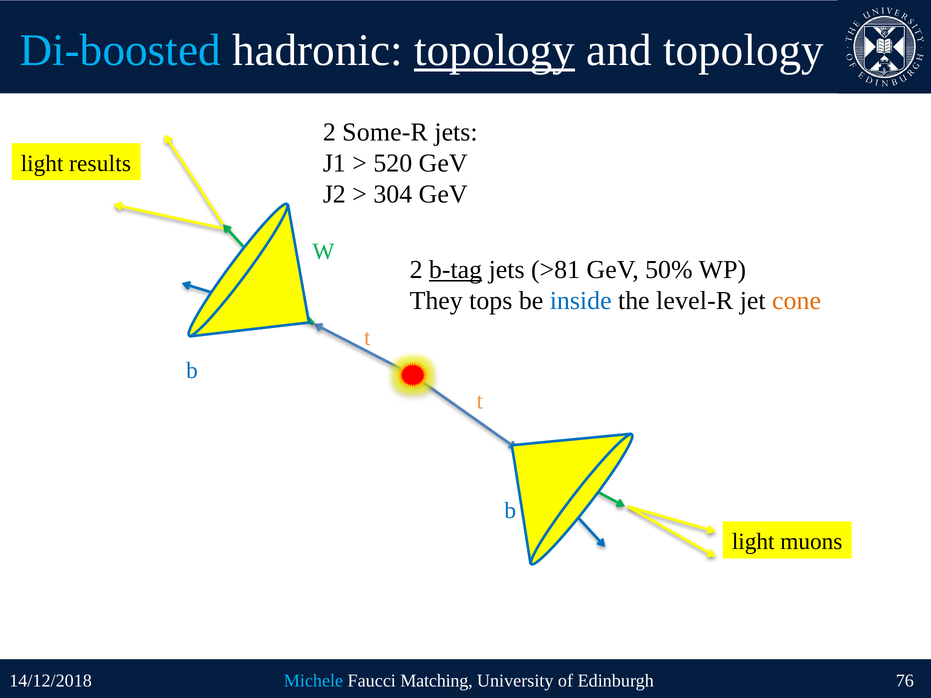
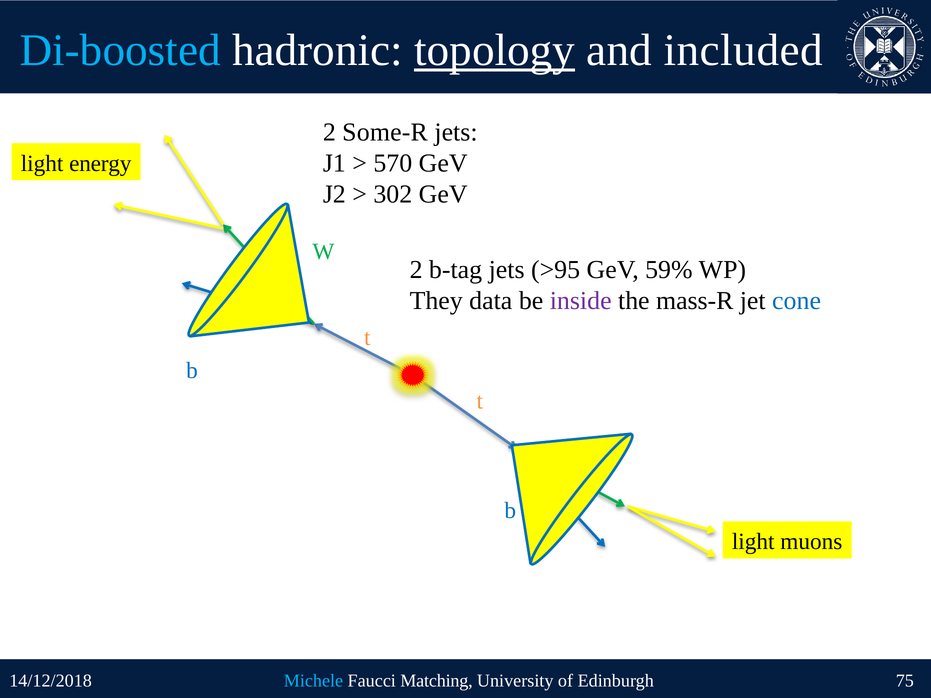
and topology: topology -> included (743, 50)
520: 520 -> 570 (393, 163)
results: results -> energy (100, 163)
304: 304 -> 302 (393, 194)
b-tag underline: present -> none (456, 270)
>81: >81 -> >95 (556, 270)
50%: 50% -> 59% (669, 270)
tops: tops -> data (491, 301)
inside colour: blue -> purple (581, 301)
level-R: level-R -> mass-R (695, 301)
cone colour: orange -> blue (797, 301)
76: 76 -> 75 (905, 681)
